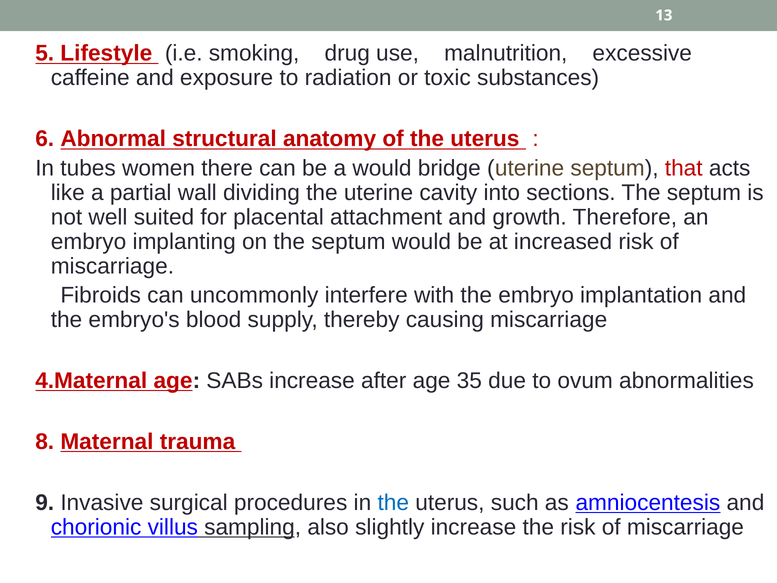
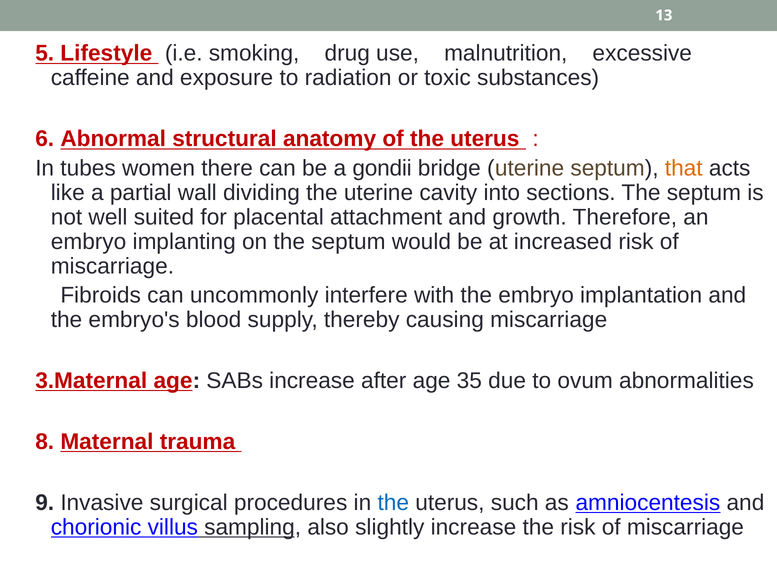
a would: would -> gondii (382, 168)
that colour: red -> orange (684, 168)
4.Maternal: 4.Maternal -> 3.Maternal (91, 380)
